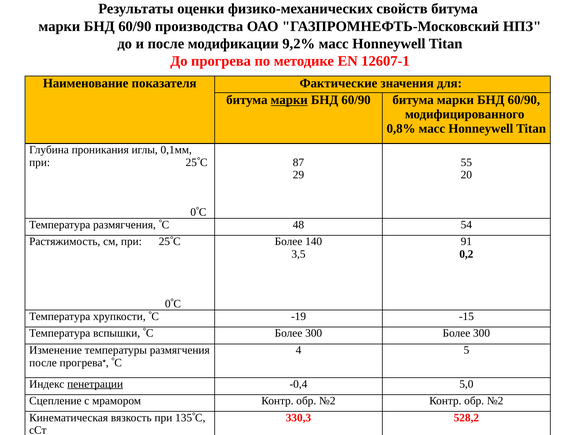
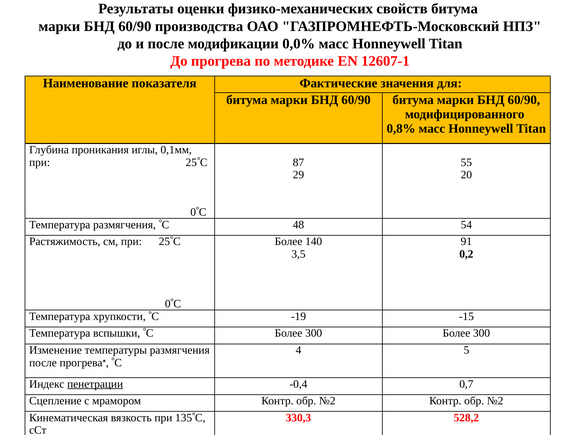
9,2%: 9,2% -> 0,0% (299, 44)
марки underline: present -> none (289, 100)
5,0: 5,0 -> 0,7 (466, 384)
